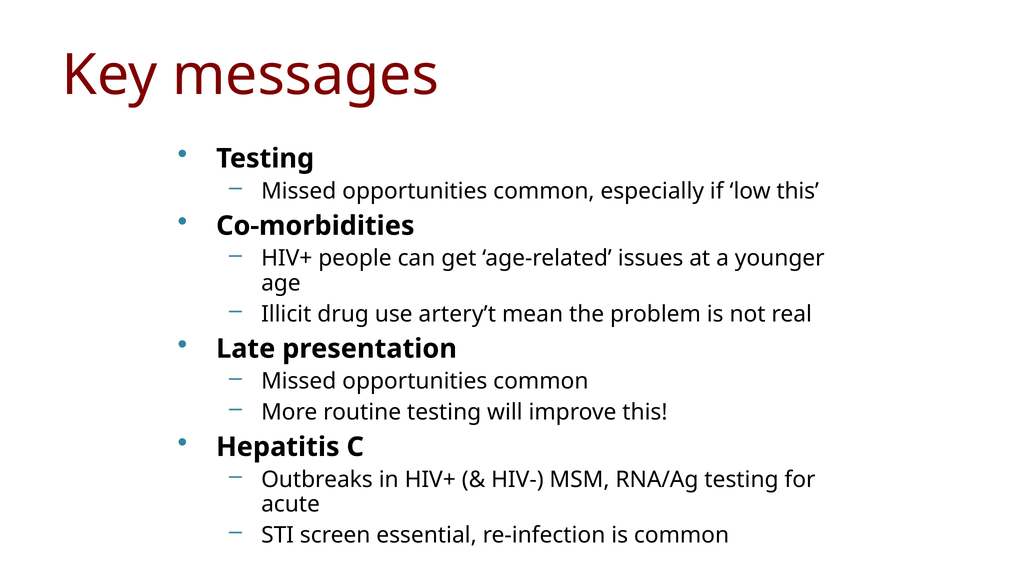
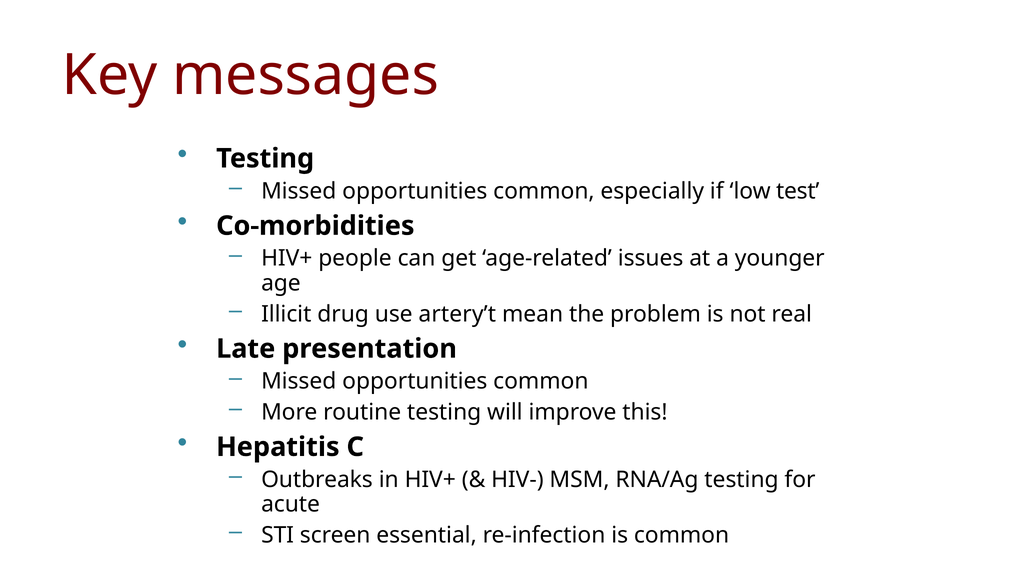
low this: this -> test (798, 191)
